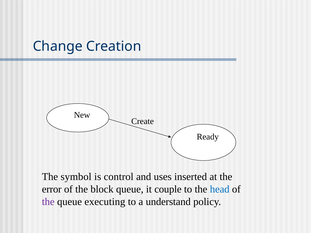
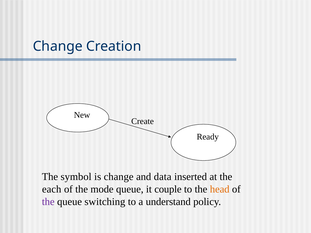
is control: control -> change (119, 177)
uses: uses -> data (163, 177)
error: error -> each (52, 189)
block: block -> mode (102, 189)
head colour: blue -> orange (220, 189)
executing: executing -> switching (105, 202)
